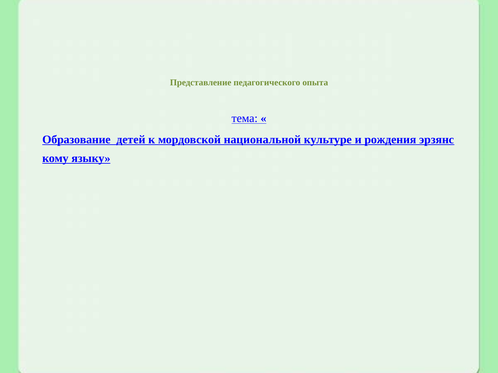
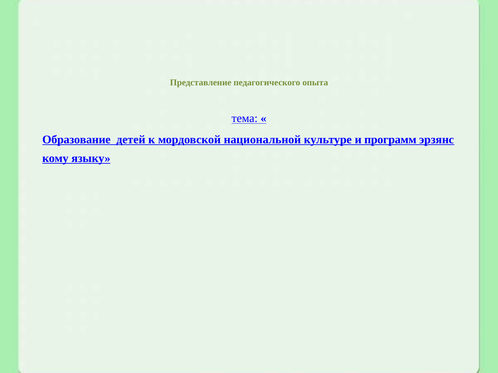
рождения: рождения -> программ (390, 140)
